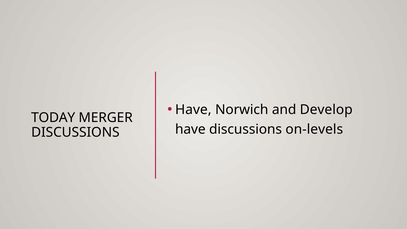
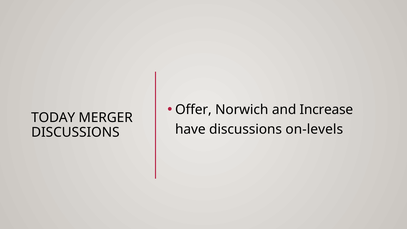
Have: Have -> Offer (193, 110)
Develop: Develop -> Increase (326, 110)
